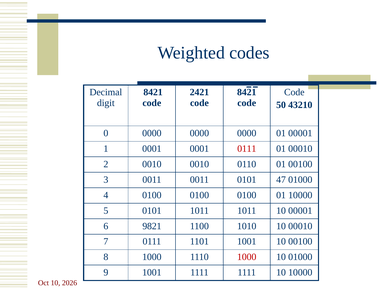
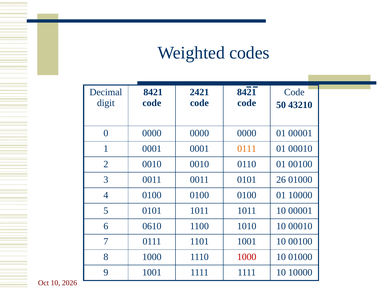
0111 colour: red -> orange (247, 148)
47: 47 -> 26 (281, 179)
9821: 9821 -> 0610 (152, 226)
